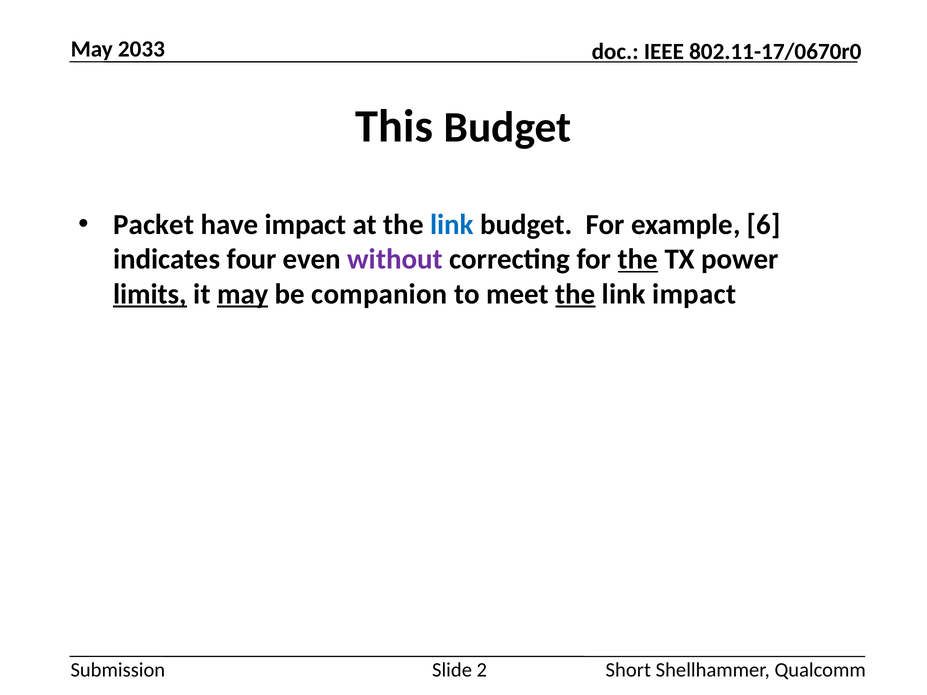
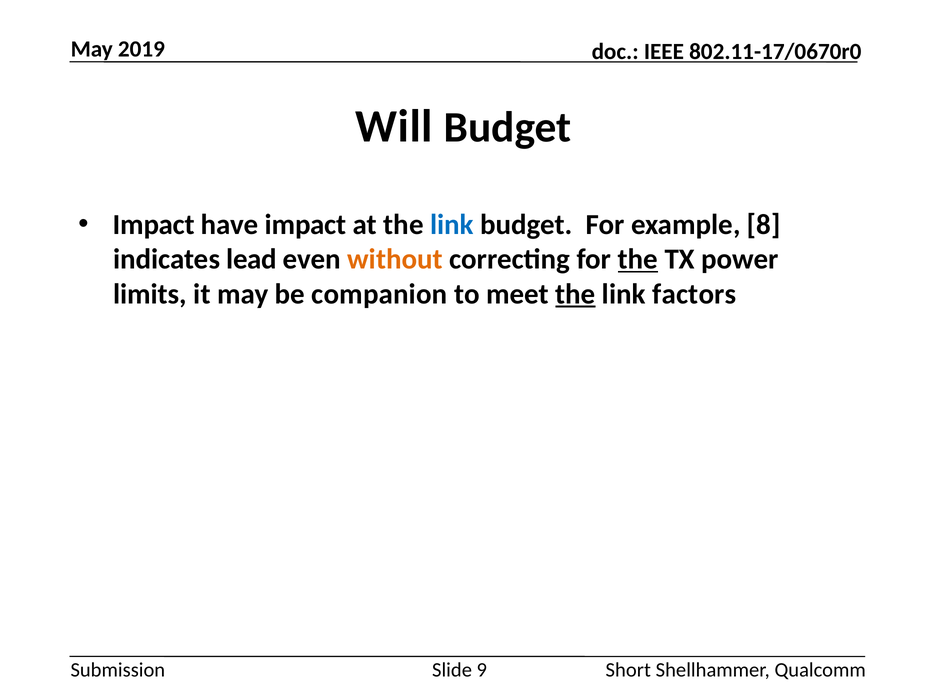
2033: 2033 -> 2019 (141, 49)
This: This -> Will (394, 127)
Packet: Packet -> Impact (154, 225)
6: 6 -> 8 (764, 225)
four: four -> lead (252, 259)
without colour: purple -> orange (395, 259)
limits underline: present -> none (150, 294)
may underline: present -> none (243, 294)
link impact: impact -> factors (694, 294)
2: 2 -> 9 (482, 670)
